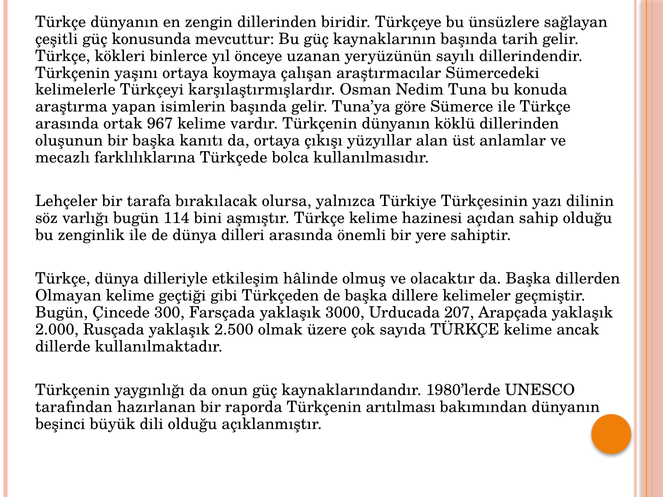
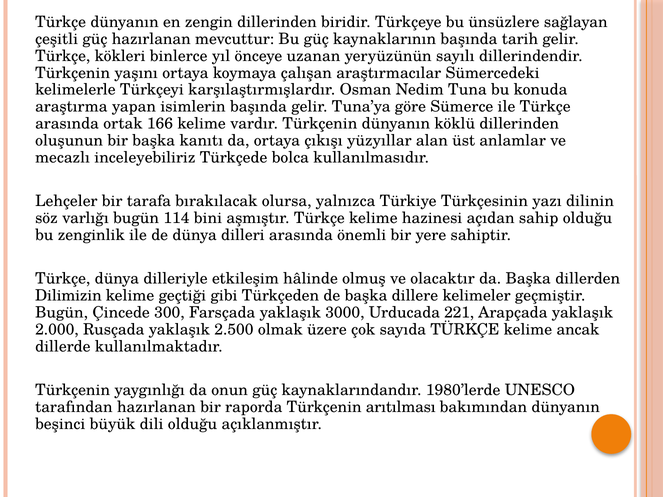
güç konusunda: konusunda -> hazırlanan (151, 39)
967: 967 -> 166 (160, 124)
farklılıklarına: farklılıklarına -> inceleyebiliriz (145, 158)
Olmayan: Olmayan -> Dilimizin (68, 296)
207: 207 -> 221 (459, 313)
